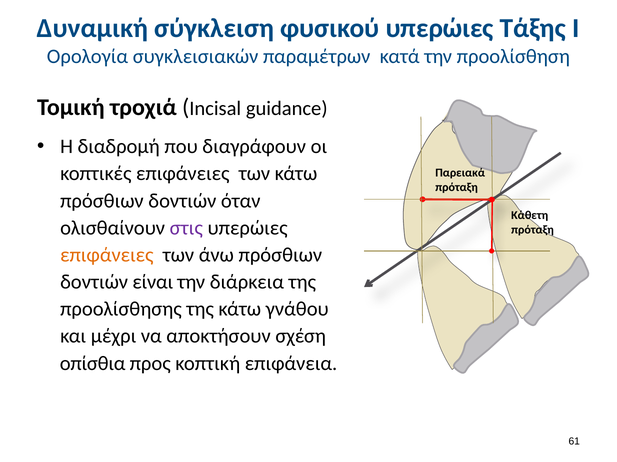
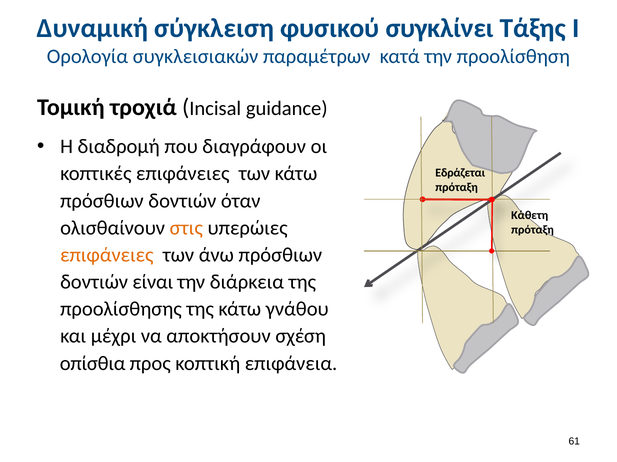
φυσικού υπερώιες: υπερώιες -> συγκλίνει (440, 28)
Παρειακά: Παρειακά -> Εδράζεται (460, 173)
στις colour: purple -> orange (186, 228)
